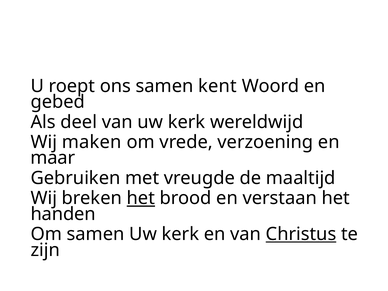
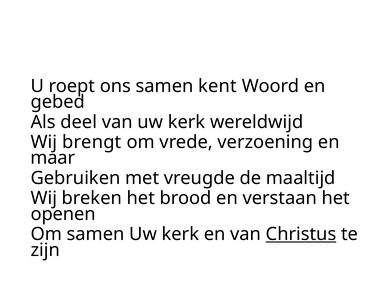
maken: maken -> brengt (92, 142)
het underline: present -> none (141, 198)
handen: handen -> openen (63, 214)
